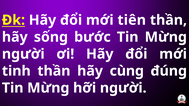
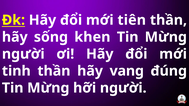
bước: bước -> khen (92, 37)
cùng: cùng -> vang (127, 71)
